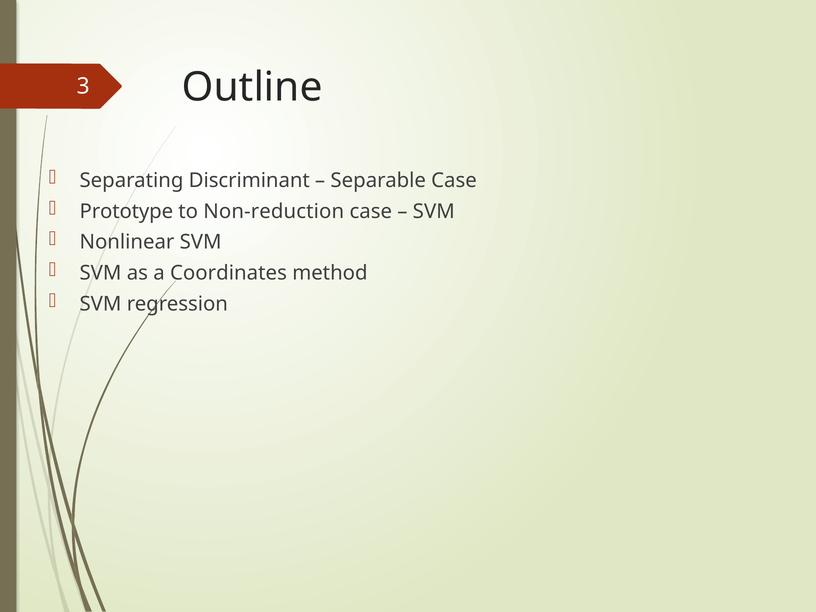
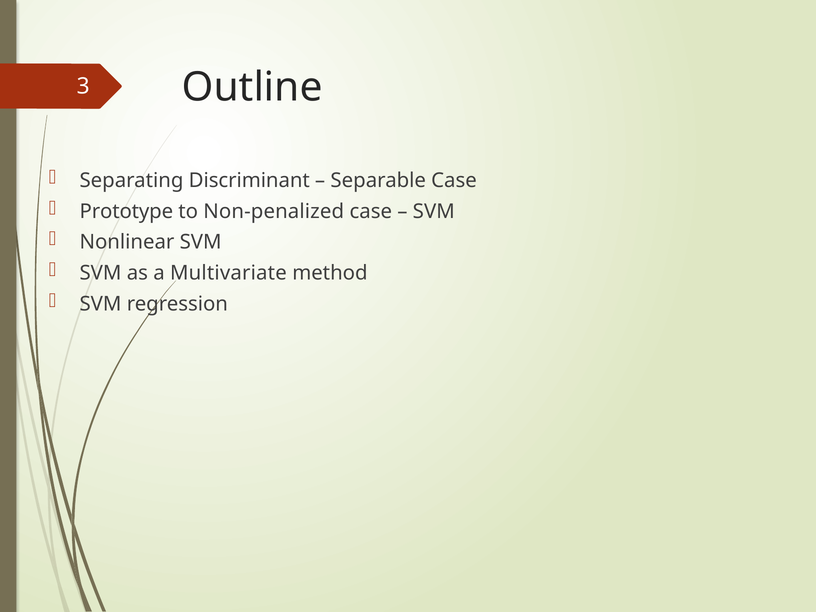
Non-reduction: Non-reduction -> Non-penalized (274, 211)
Coordinates: Coordinates -> Multivariate (228, 273)
